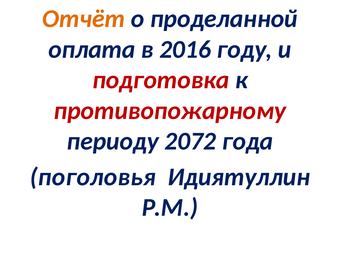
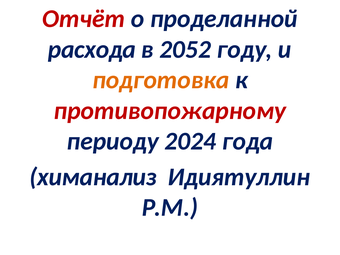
Отчёт colour: orange -> red (84, 19)
оплата: оплата -> расхода (92, 49)
2016: 2016 -> 2052 (185, 49)
подготовка colour: red -> orange (161, 80)
2072: 2072 -> 2024 (190, 141)
поголовья: поголовья -> химанализ (93, 177)
